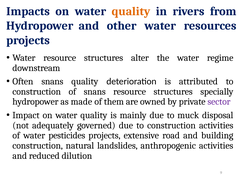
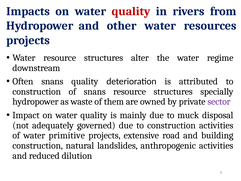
quality colour: orange -> red (131, 11)
made: made -> waste (82, 102)
pesticides: pesticides -> primitive (67, 135)
